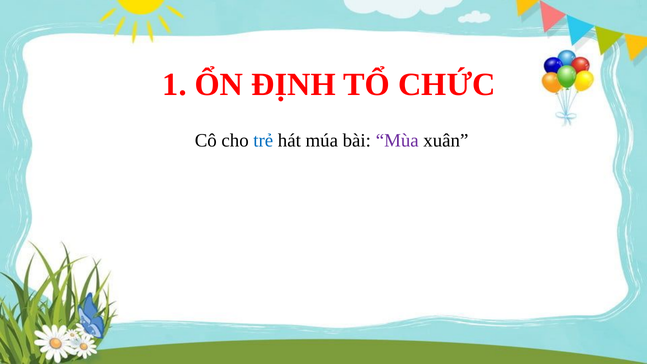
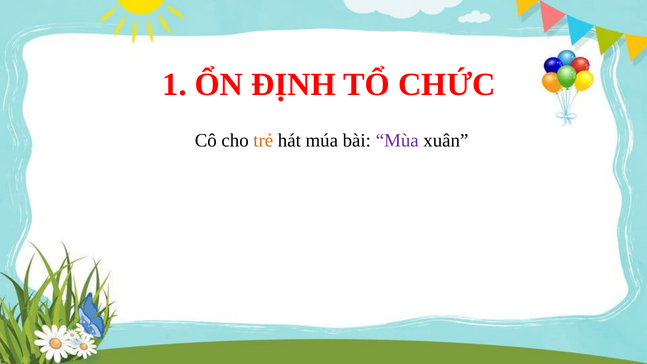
trẻ colour: blue -> orange (263, 140)
